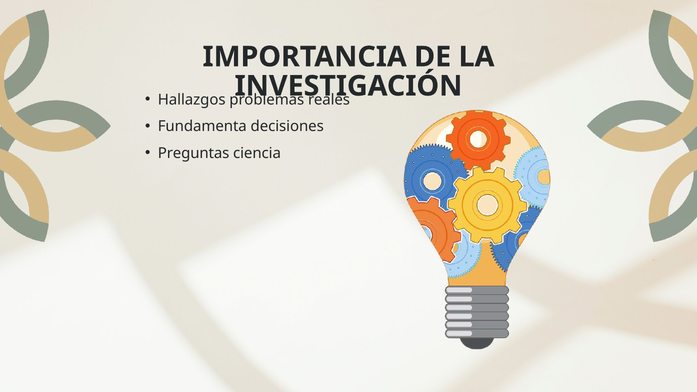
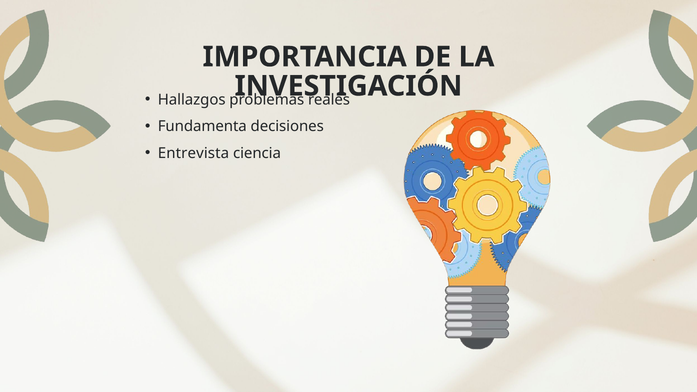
Preguntas: Preguntas -> Entrevista (193, 153)
